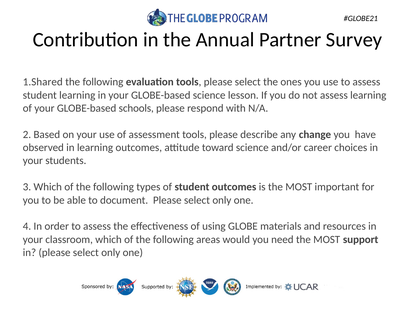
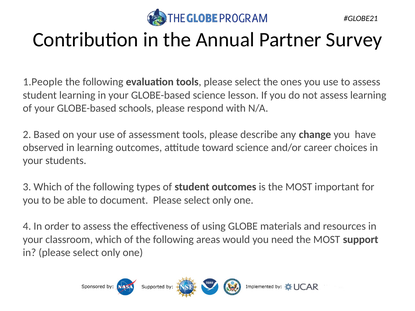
1.Shared: 1.Shared -> 1.People (43, 82)
